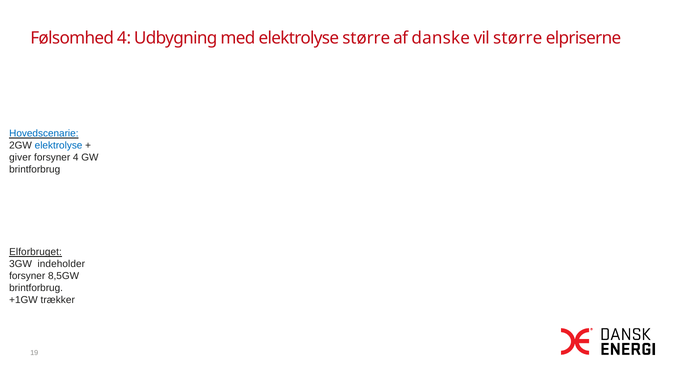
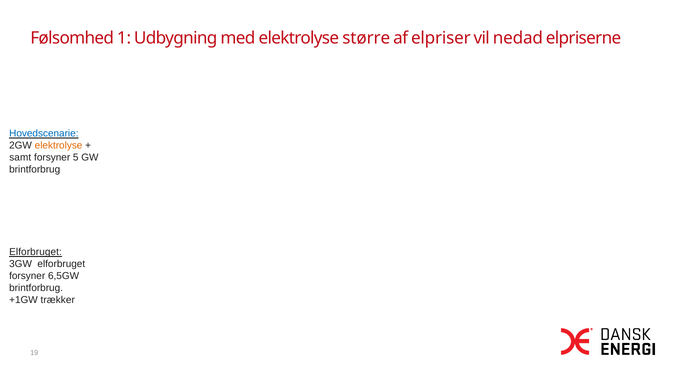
Følsomhed 4: 4 -> 1 (124, 38)
af danske: danske -> elpriser (441, 38)
vil større: større -> nedad (518, 38)
elektrolyse colour: blue -> orange (59, 145)
giver: giver -> samt (20, 157)
forsyner 4: 4 -> 5 (76, 157)
3GW indeholder: indeholder -> elforbruget (61, 264)
8,5GW: 8,5GW -> 6,5GW (64, 276)
